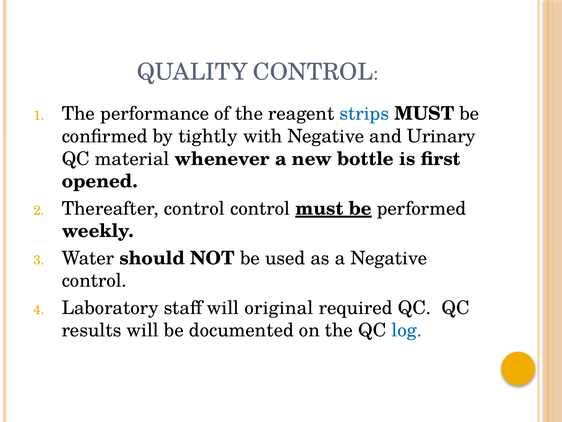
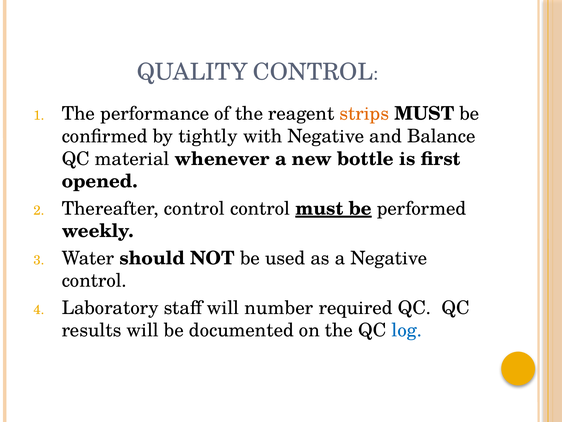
strips colour: blue -> orange (364, 114)
Urinary: Urinary -> Balance (441, 136)
original: original -> number (279, 308)
